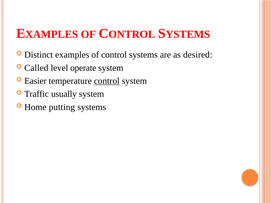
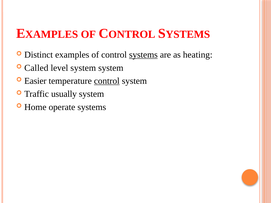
systems underline: none -> present (143, 55)
desired: desired -> heating (198, 55)
level operate: operate -> system (83, 68)
putting: putting -> operate (62, 107)
